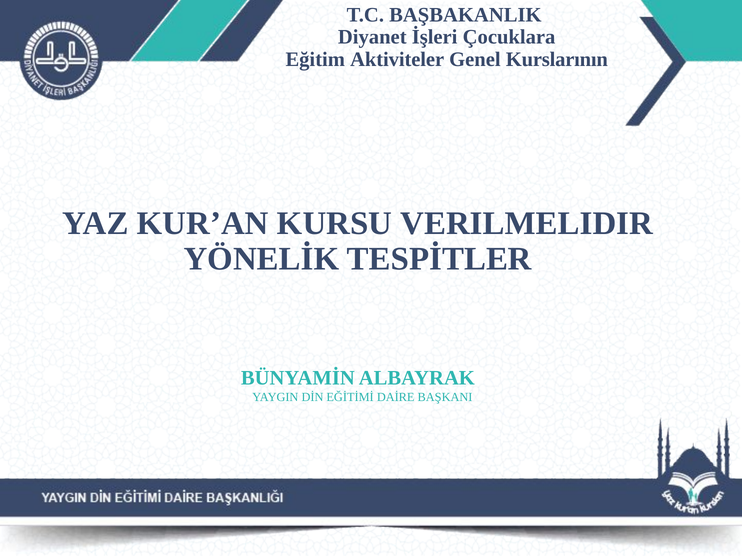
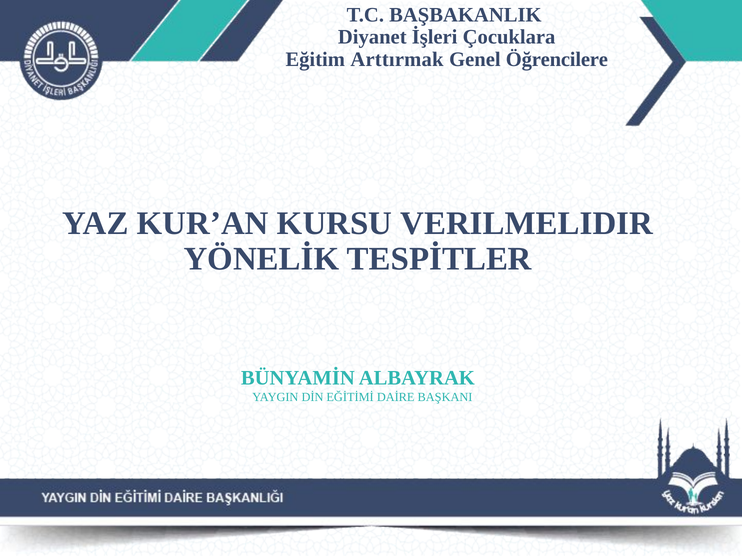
Aktiviteler: Aktiviteler -> Arttırmak (397, 59)
Kurslarının: Kurslarının -> Öğrencilere (557, 59)
